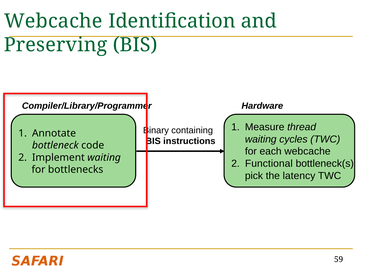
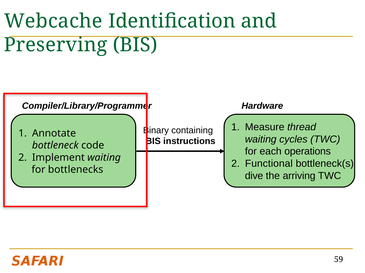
each webcache: webcache -> operations (308, 152)
pick: pick -> dive (254, 176)
latency: latency -> arriving (299, 176)
